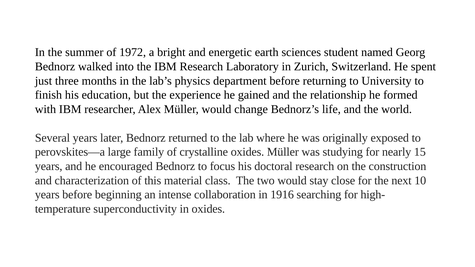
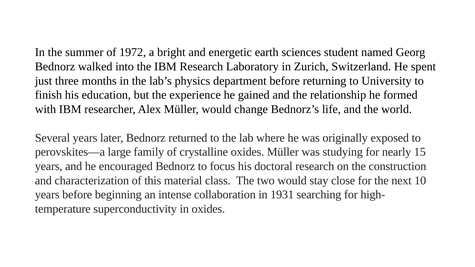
1916: 1916 -> 1931 (282, 195)
